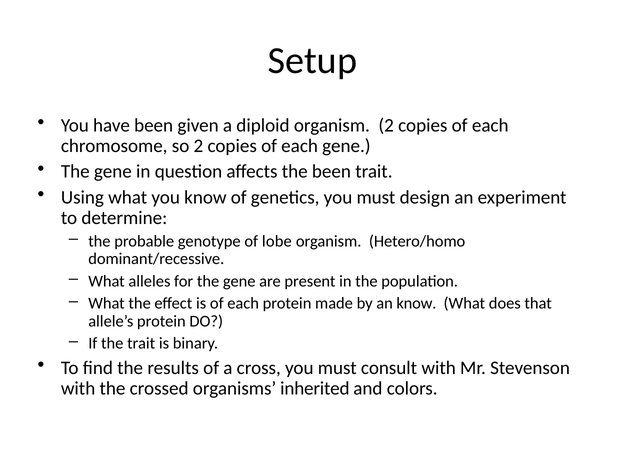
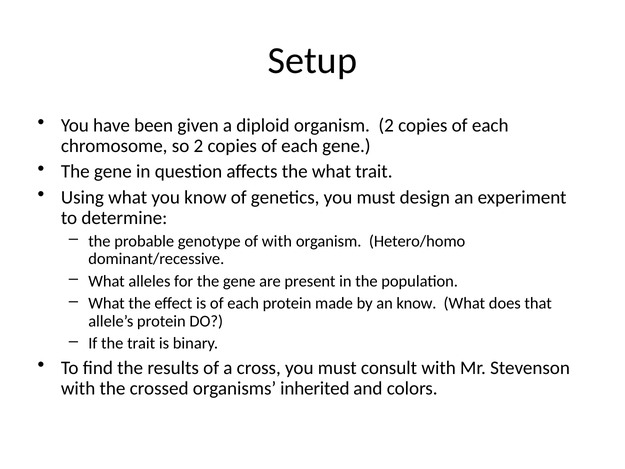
the been: been -> what (331, 172)
of lobe: lobe -> with (277, 241)
